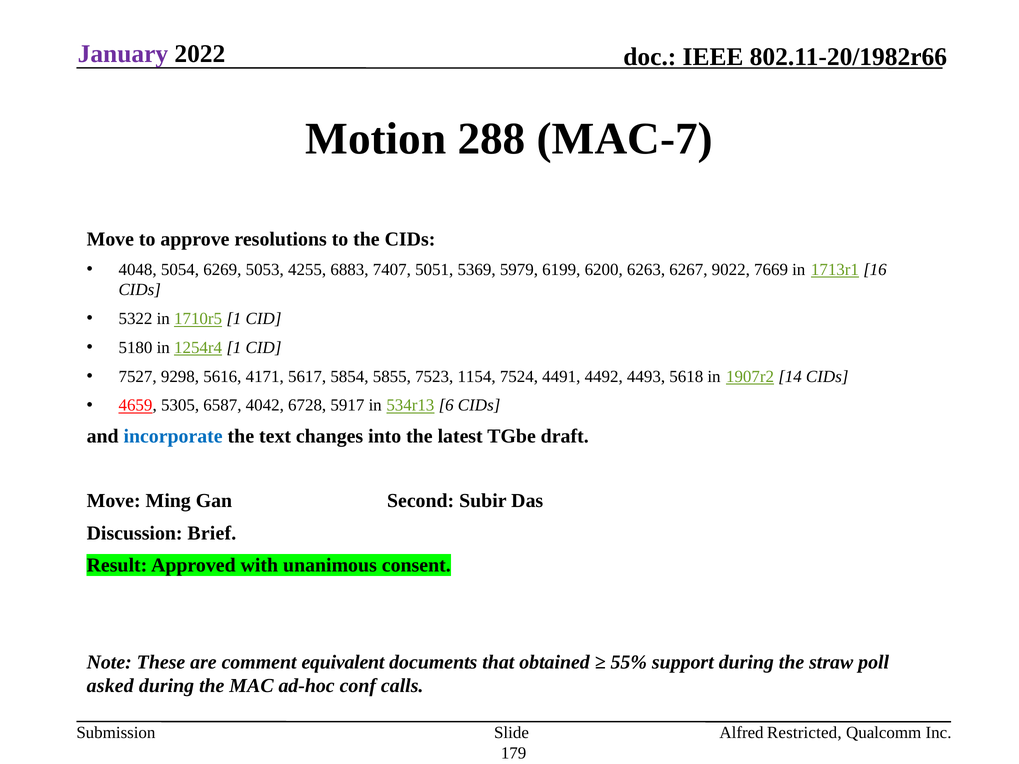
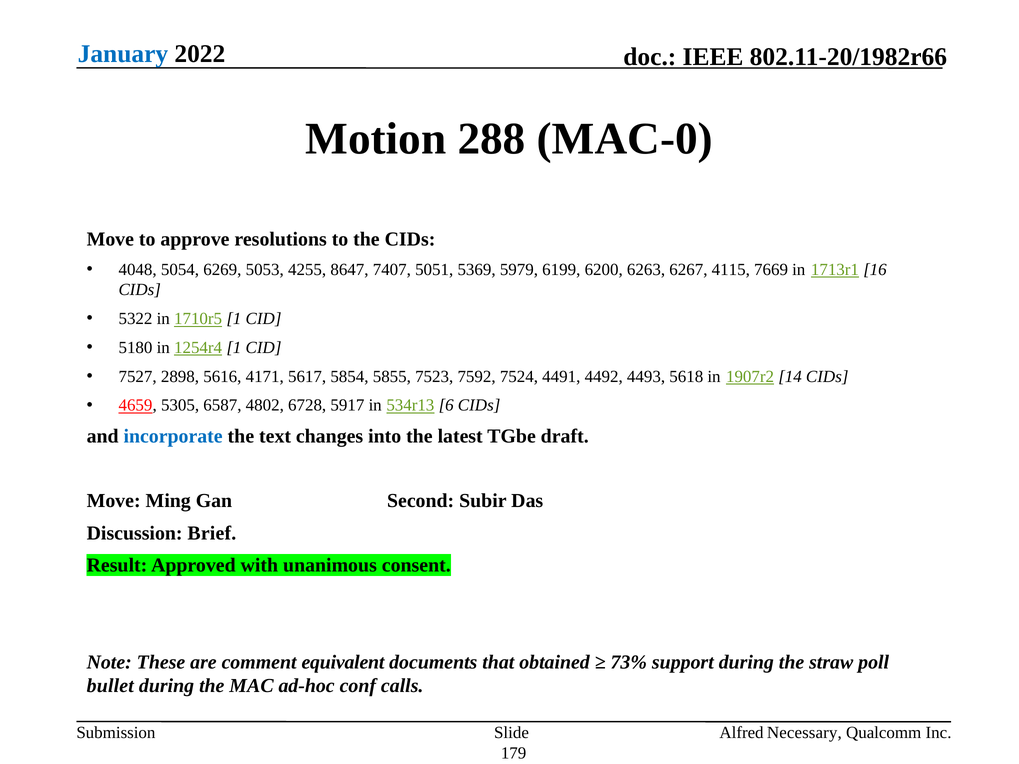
January colour: purple -> blue (123, 54)
MAC-7: MAC-7 -> MAC-0 (625, 139)
6883: 6883 -> 8647 (349, 270)
9022: 9022 -> 4115 (731, 270)
9298: 9298 -> 2898 (180, 377)
1154: 1154 -> 7592 (477, 377)
4042: 4042 -> 4802 (265, 405)
55%: 55% -> 73% (629, 662)
asked: asked -> bullet (110, 686)
Restricted: Restricted -> Necessary (804, 733)
